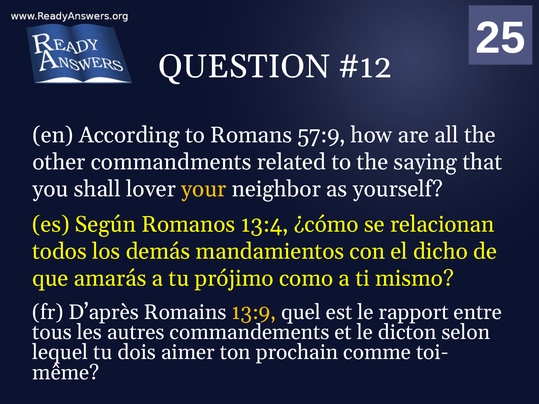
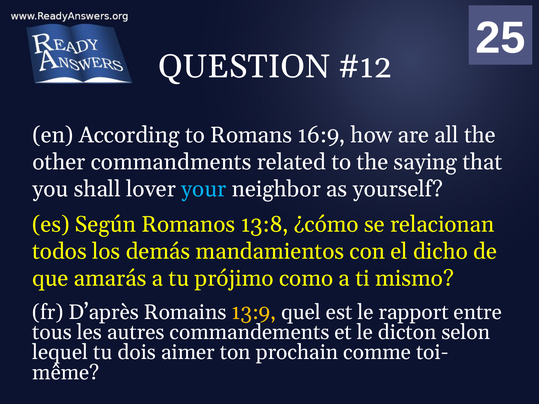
57:9: 57:9 -> 16:9 (321, 135)
your colour: yellow -> light blue (204, 189)
13:4: 13:4 -> 13:8 (265, 225)
